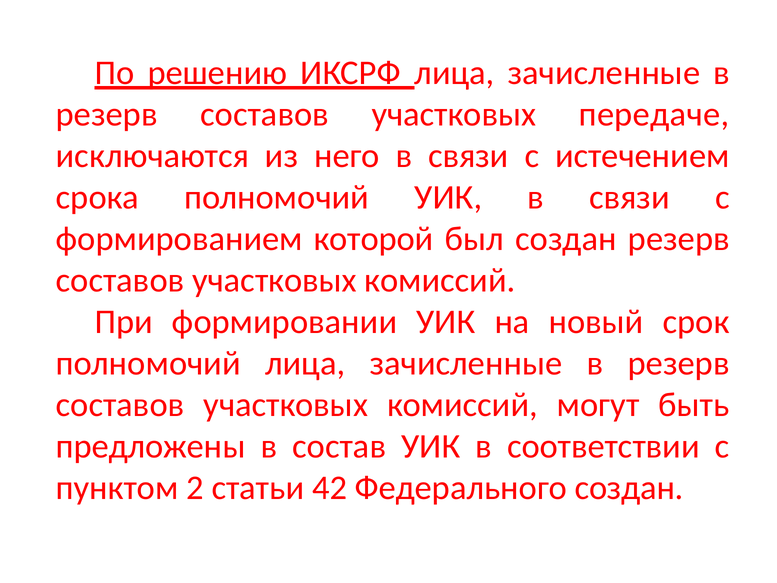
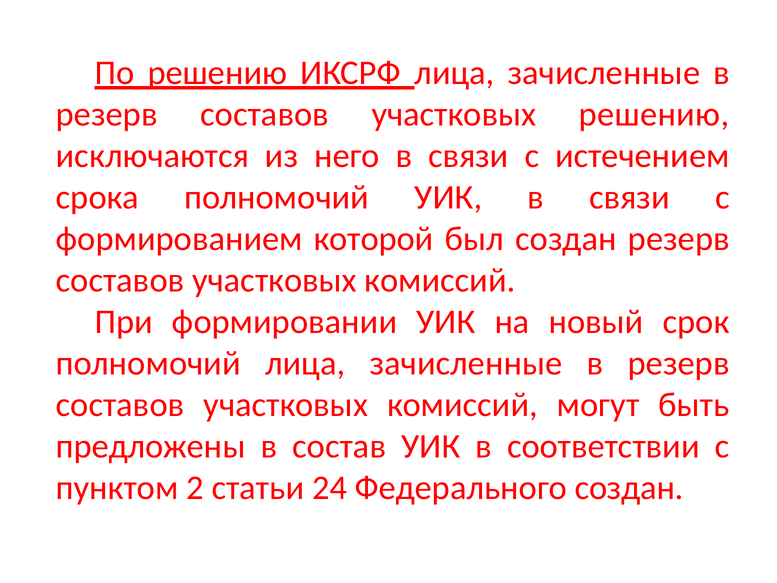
участковых передаче: передаче -> решению (654, 114)
42: 42 -> 24 (330, 488)
